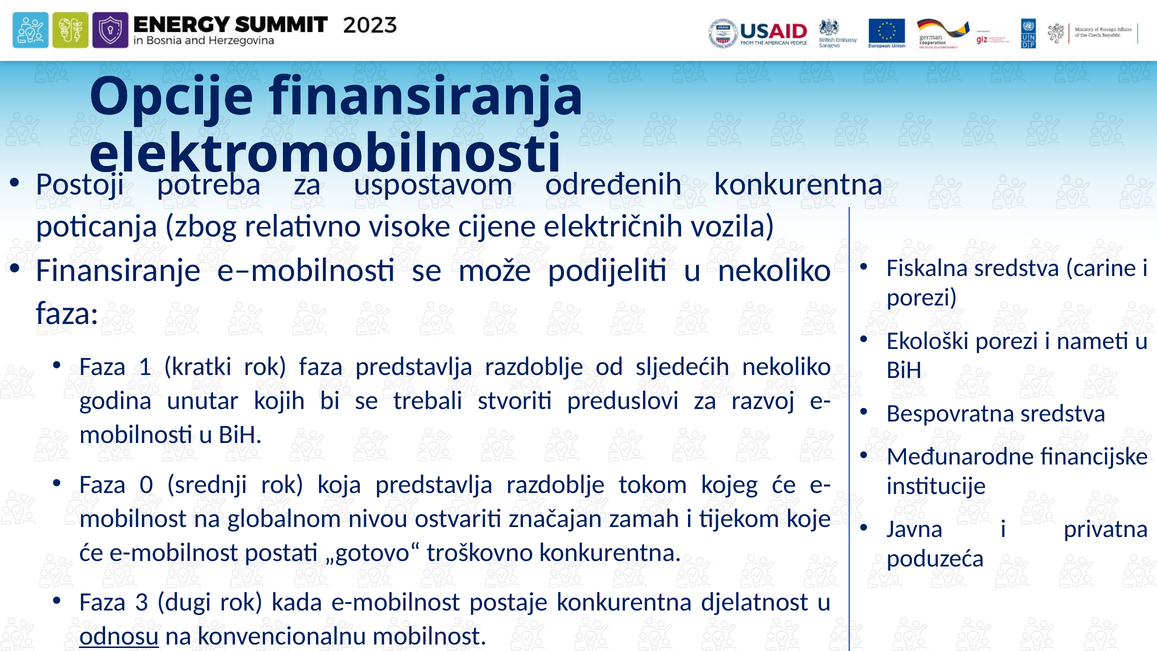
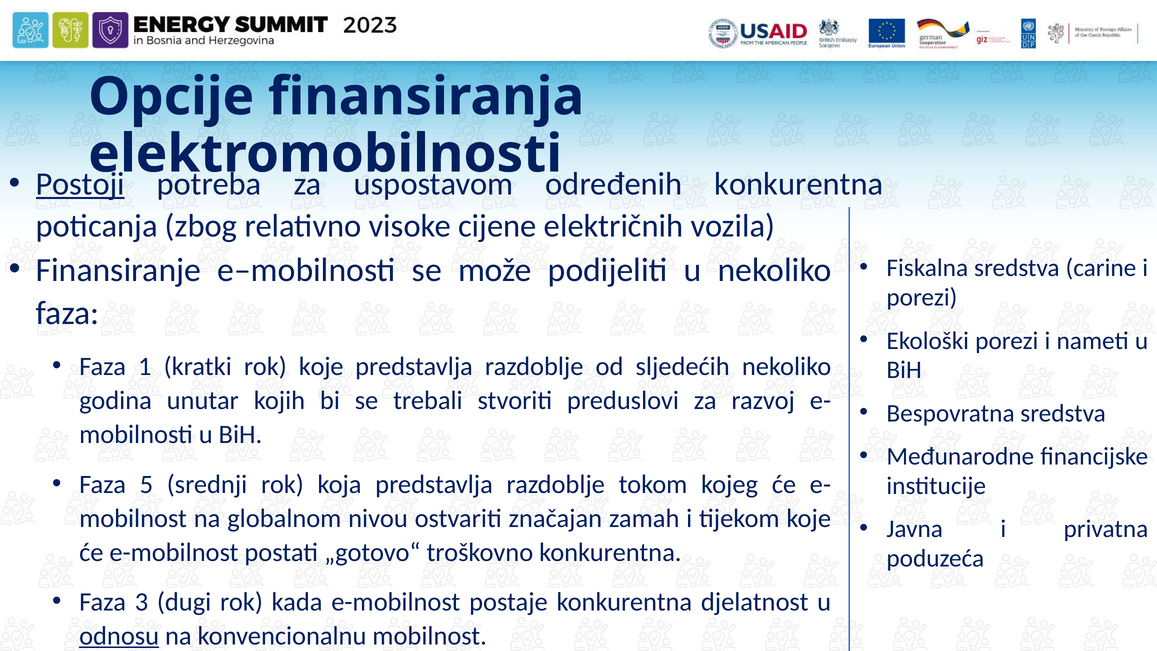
Postoji underline: none -> present (80, 184)
rok faza: faza -> koje (321, 367)
0: 0 -> 5 (146, 484)
